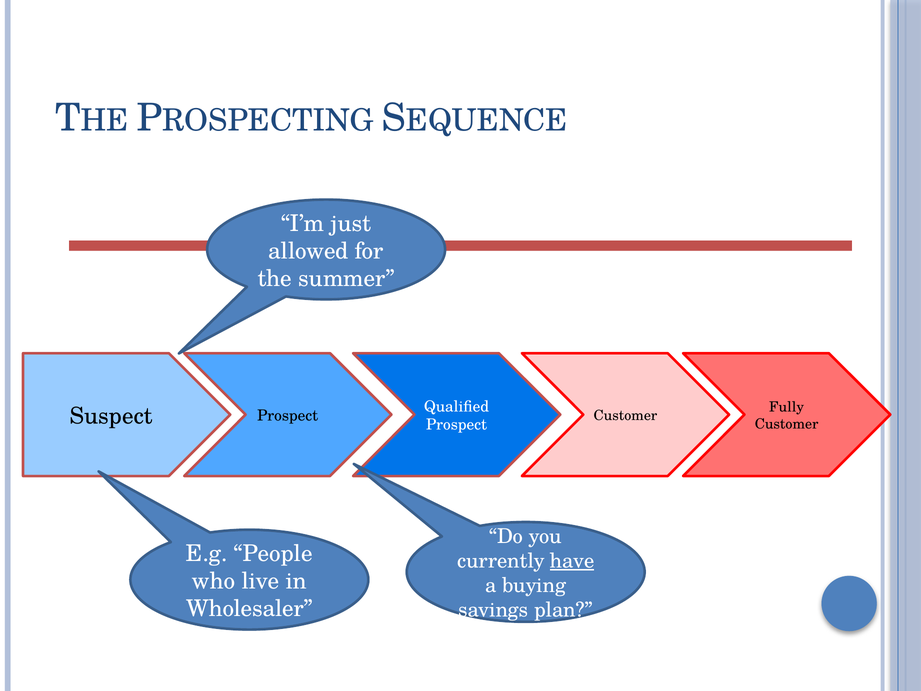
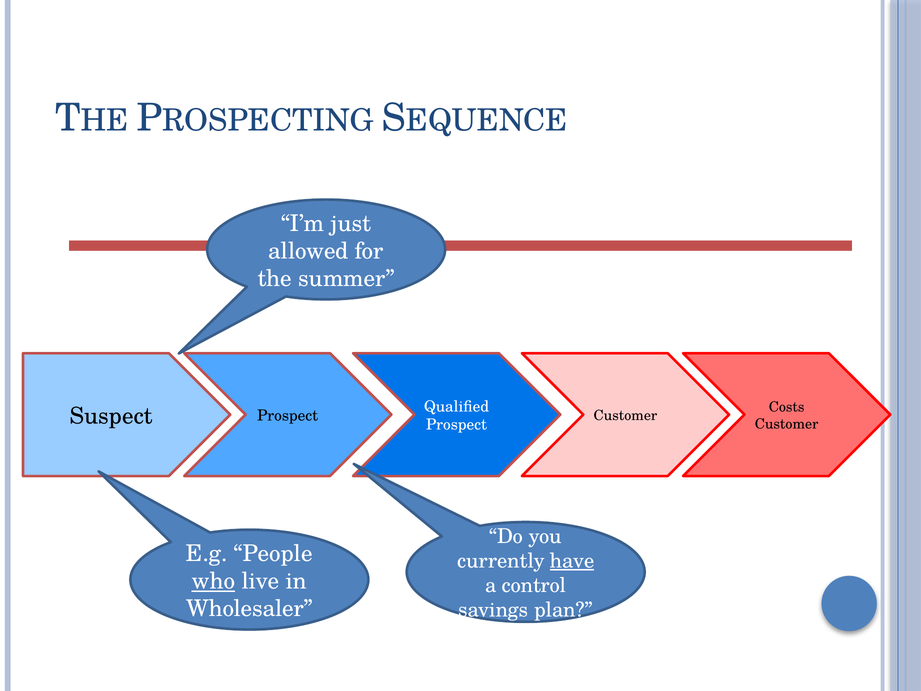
Fully: Fully -> Costs (787, 407)
who underline: none -> present (213, 581)
buying: buying -> control (534, 585)
